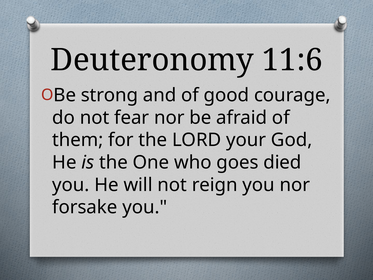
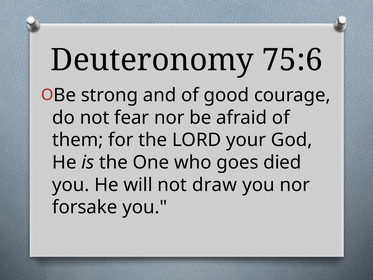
11:6: 11:6 -> 75:6 (292, 60)
reign: reign -> draw (215, 185)
